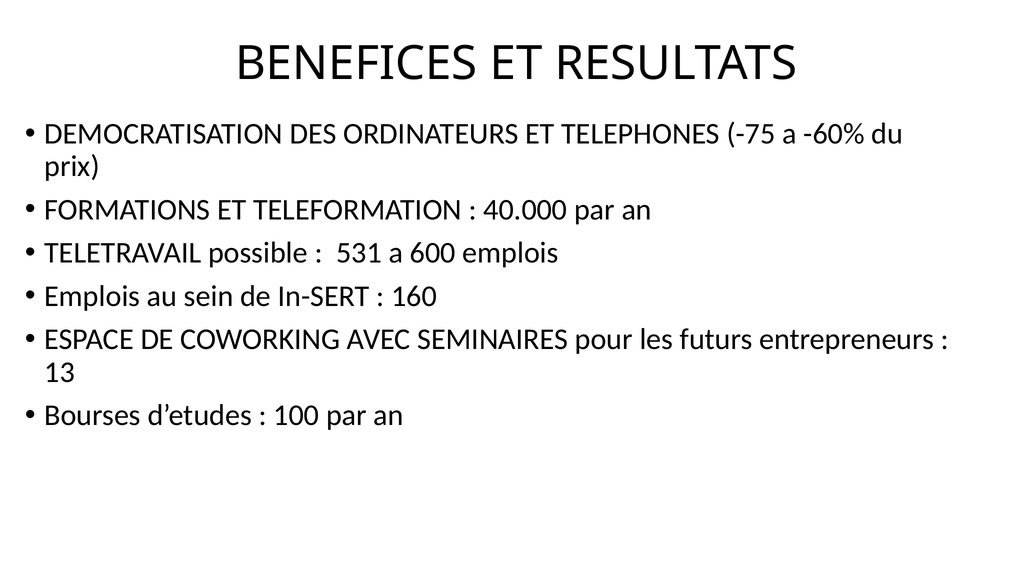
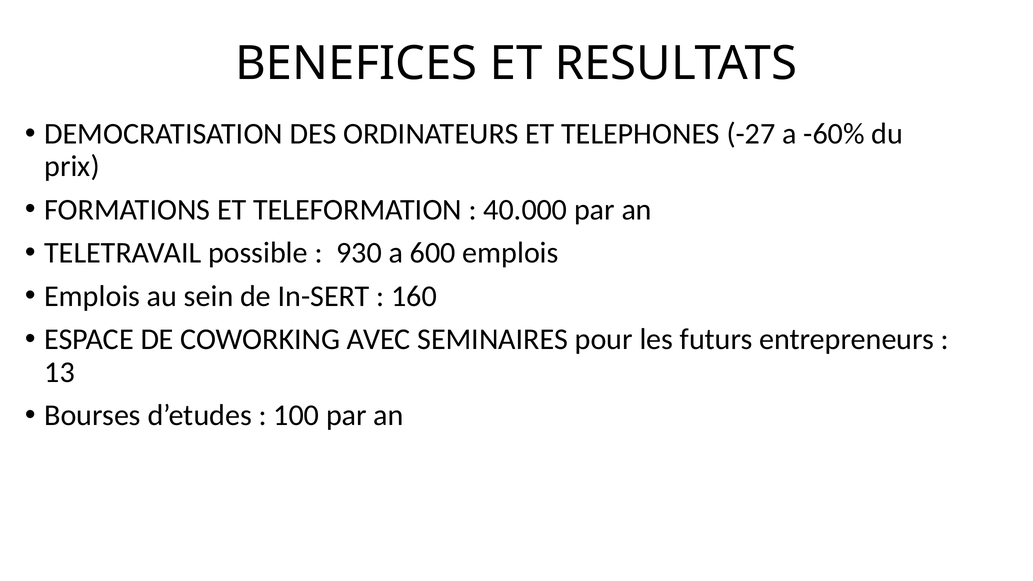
-75: -75 -> -27 (751, 134)
531: 531 -> 930 (359, 253)
